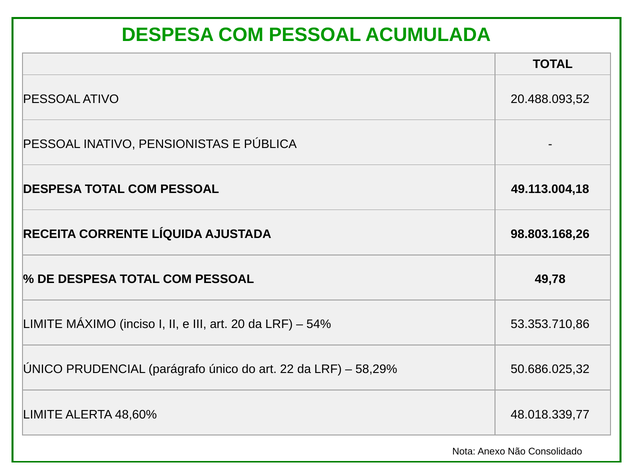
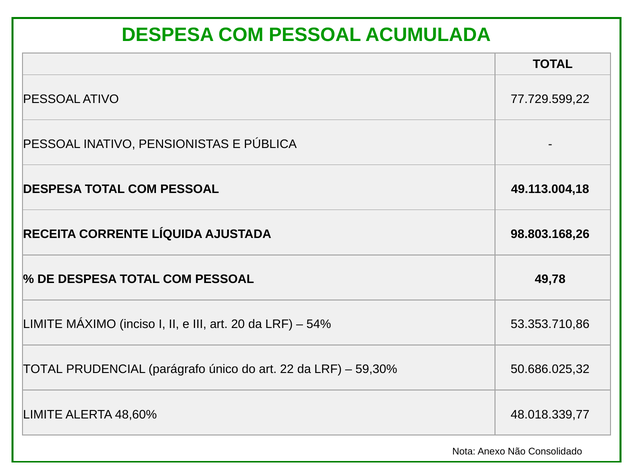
20.488.093,52: 20.488.093,52 -> 77.729.599,22 (550, 99)
ÚNICO: ÚNICO -> TOTAL (43, 369)
58,29%: 58,29% -> 59,30% (376, 369)
